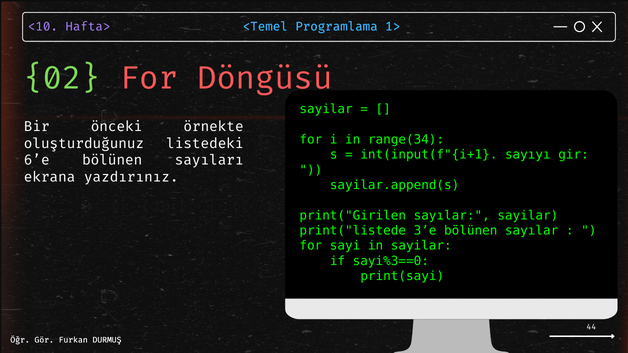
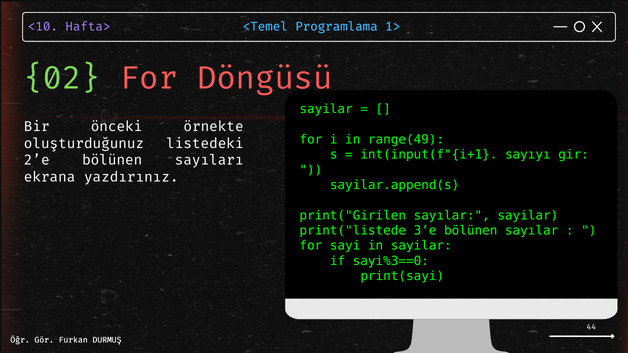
range(34: range(34 -> range(49 (406, 140)
6’e: 6’e -> 2’e (37, 160)
